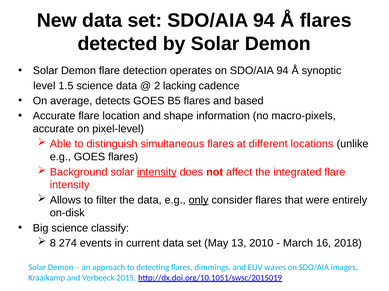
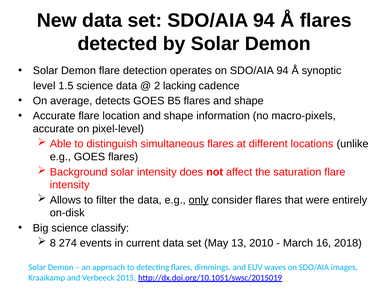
flares and based: based -> shape (249, 101)
intensity underline: present -> none (157, 172)
integrated: integrated -> saturation (297, 172)
